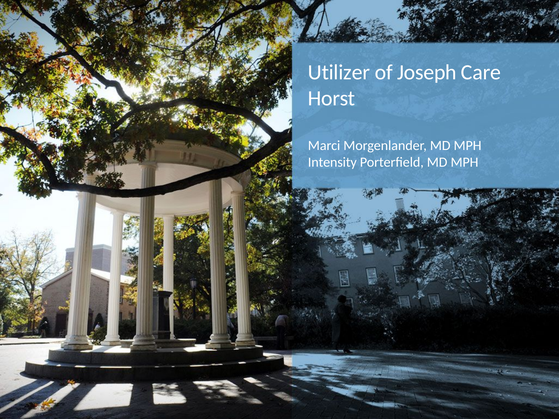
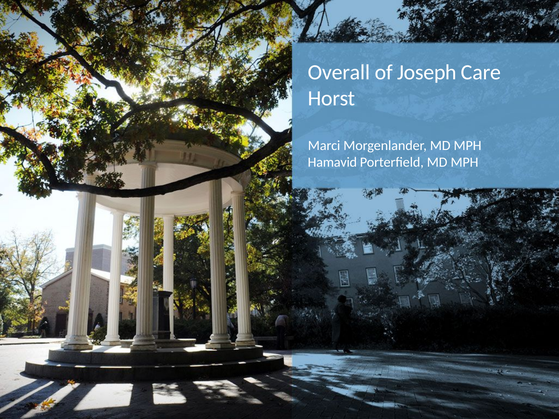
Utilizer: Utilizer -> Overall (339, 72)
Intensity: Intensity -> Hamavid (332, 162)
